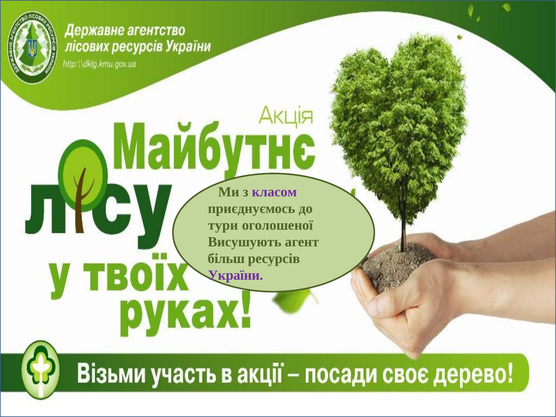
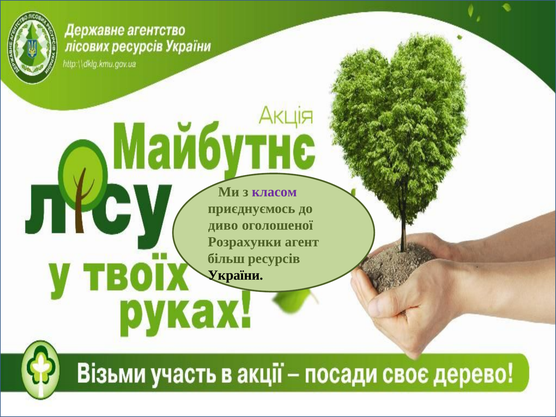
тури: тури -> диво (223, 225)
Висушують: Висушують -> Розрахунки (245, 242)
України colour: purple -> black (235, 275)
